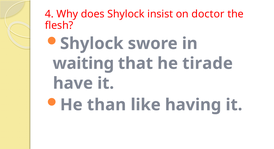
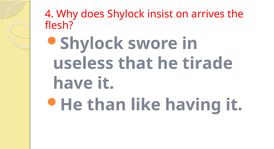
doctor: doctor -> arrives (208, 14)
waiting: waiting -> useless (83, 63)
